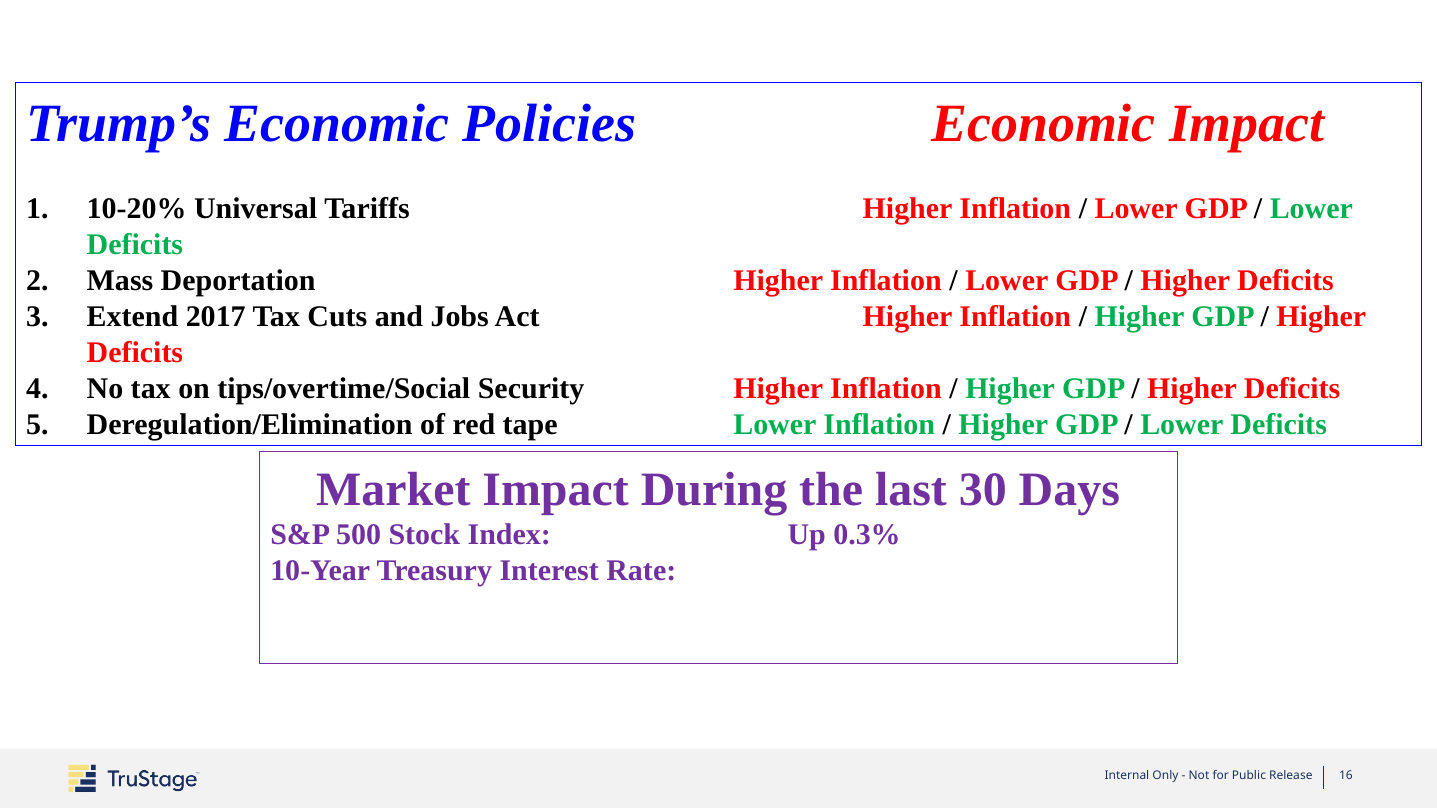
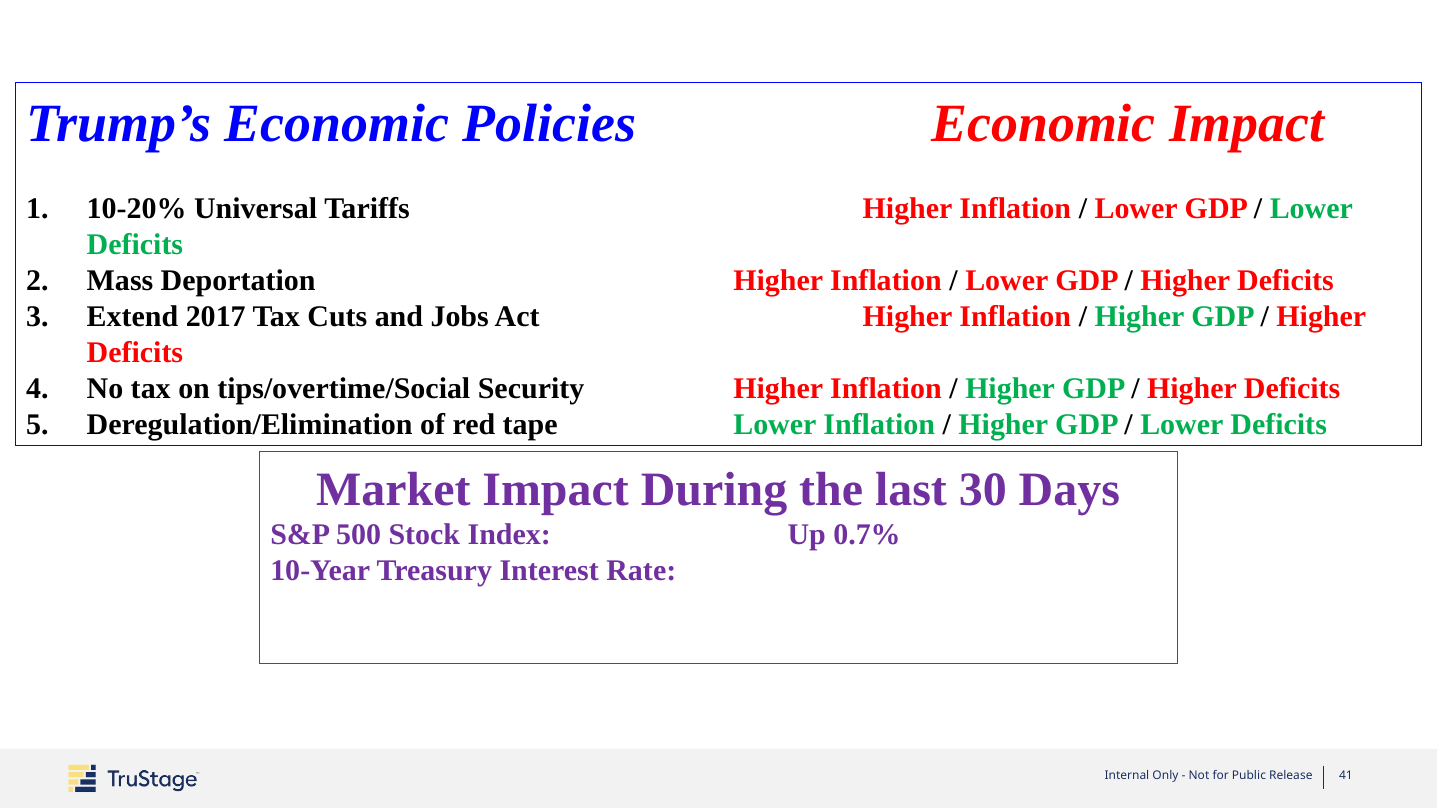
0.3%: 0.3% -> 0.7% (867, 535)
16: 16 -> 41 (1346, 776)
